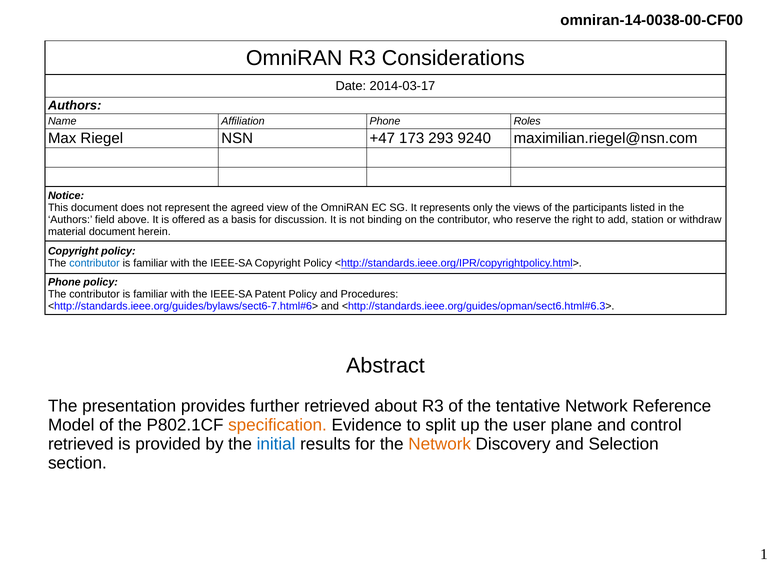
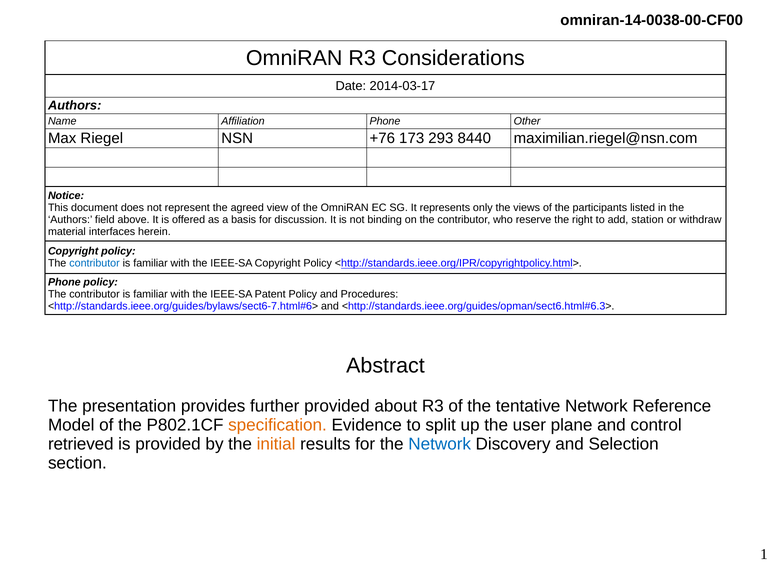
Roles: Roles -> Other (527, 121)
+47: +47 -> +76 (382, 138)
9240: 9240 -> 8440 (474, 138)
material document: document -> interfaces (112, 232)
further retrieved: retrieved -> provided (337, 406)
initial colour: blue -> orange (276, 444)
Network colour: orange -> blue (440, 444)
